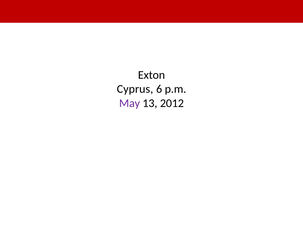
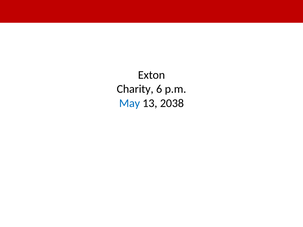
Cyprus: Cyprus -> Charity (135, 89)
May colour: purple -> blue (130, 103)
2012: 2012 -> 2038 (172, 103)
